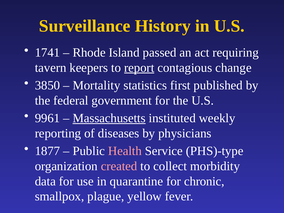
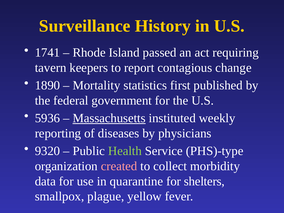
report underline: present -> none (139, 68)
3850: 3850 -> 1890 (47, 85)
9961: 9961 -> 5936 (47, 118)
1877: 1877 -> 9320 (47, 151)
Health colour: pink -> light green (125, 151)
chronic: chronic -> shelters (204, 181)
